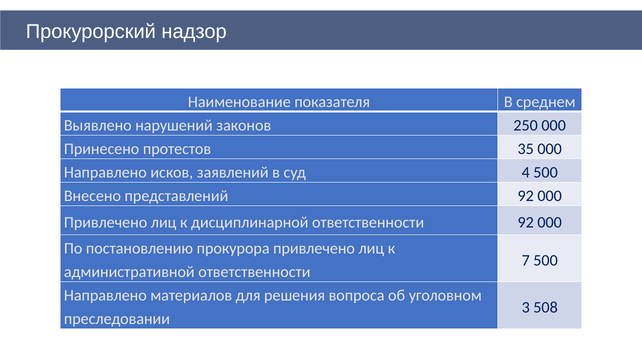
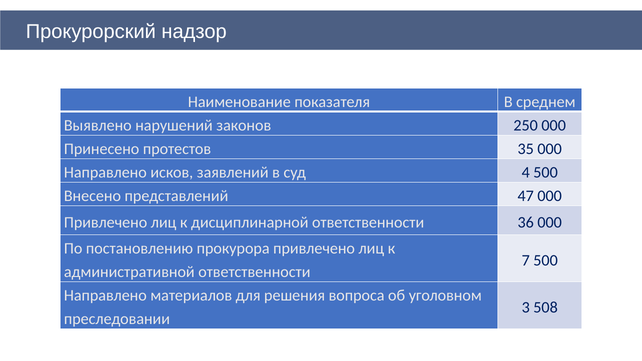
представлений 92: 92 -> 47 (526, 196)
ответственности 92: 92 -> 36 (526, 222)
